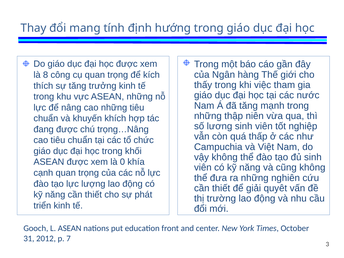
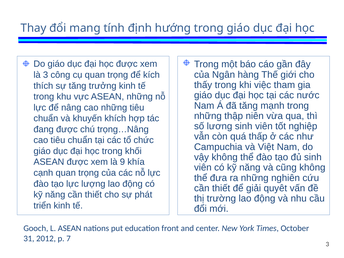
là 8: 8 -> 3 (46, 75)
0: 0 -> 9 (122, 162)
